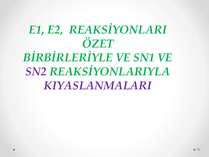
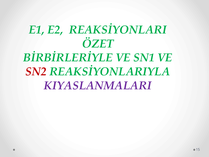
SN2 colour: purple -> red (36, 71)
